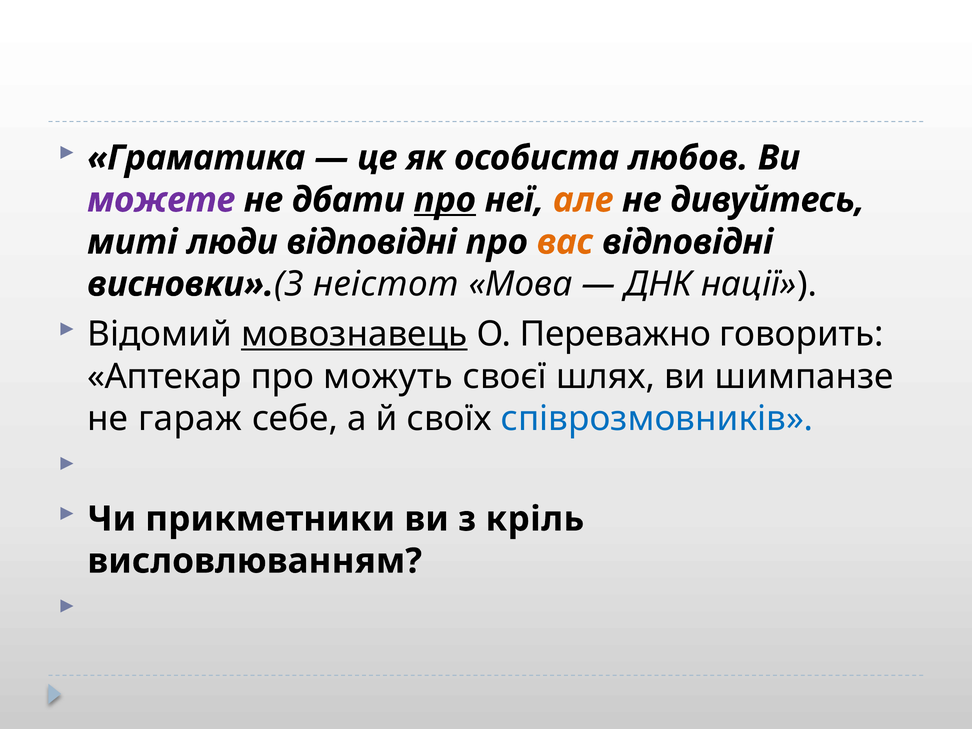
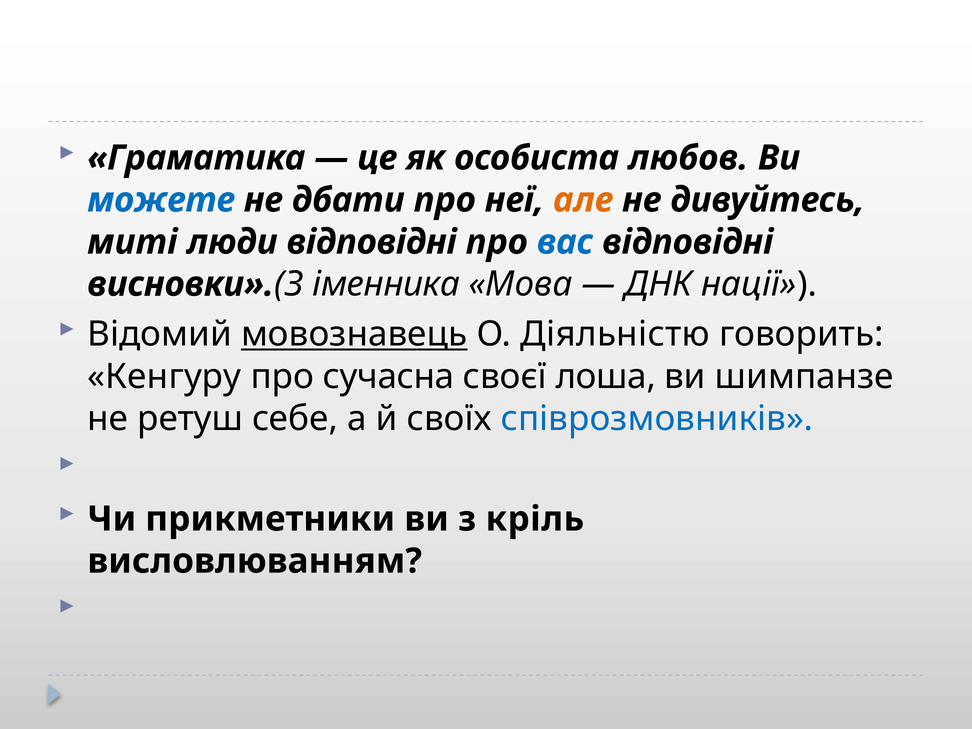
можете colour: purple -> blue (161, 200)
про underline: present -> none (445, 200)
вас colour: orange -> blue (565, 242)
неістот: неістот -> іменника (386, 284)
Переважно: Переважно -> Діяльністю (615, 334)
Аптекар: Аптекар -> Кенгуру (164, 376)
можуть: можуть -> сучасна (389, 376)
шлях: шлях -> лоша (606, 376)
гараж: гараж -> ретуш (190, 419)
